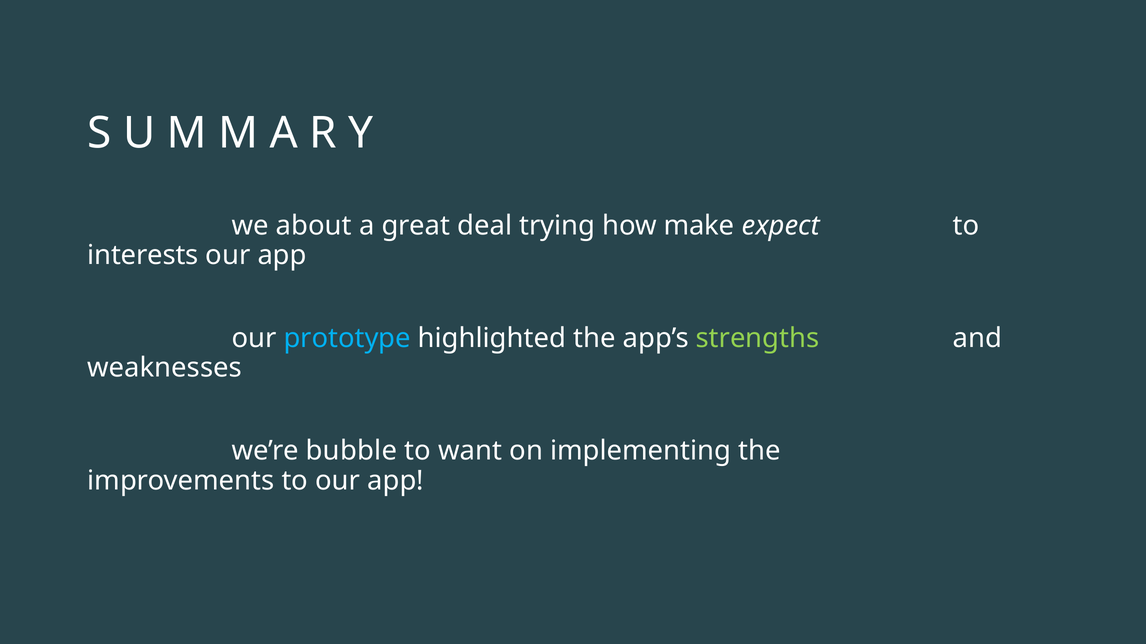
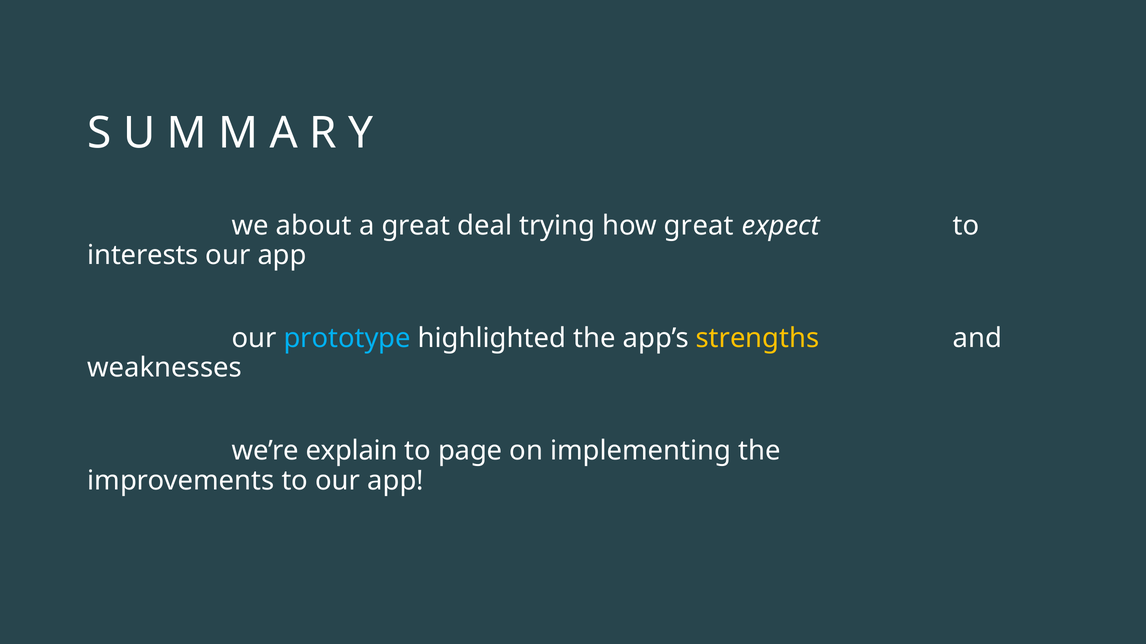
how make: make -> great (699, 226)
strengths colour: light green -> yellow (757, 338)
bubble: bubble -> explain (352, 451)
want: want -> page (470, 451)
